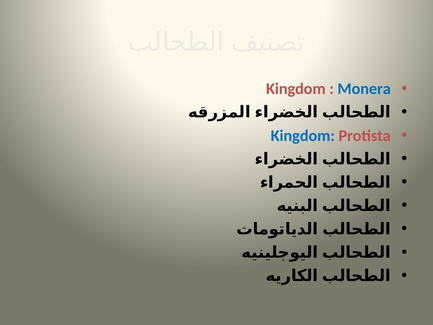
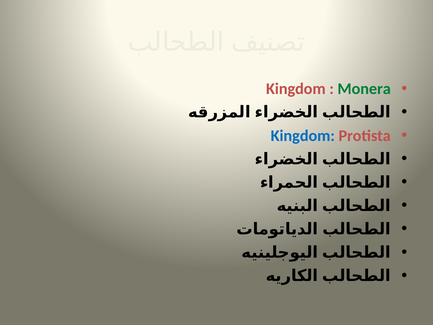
Monera colour: blue -> green (364, 89)
